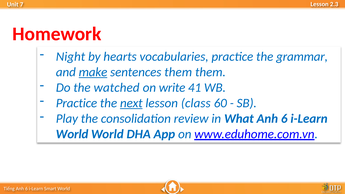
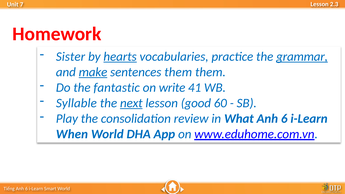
Night: Night -> Sister (71, 57)
hearts underline: none -> present (120, 57)
grammar underline: none -> present (302, 57)
watched: watched -> fantastic (117, 88)
Practice: Practice -> Syllable (76, 103)
class: class -> good (196, 103)
World: World -> When (72, 134)
